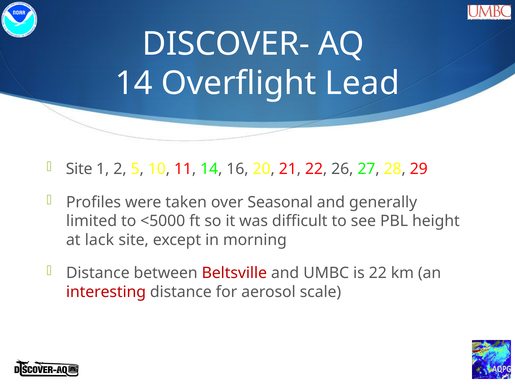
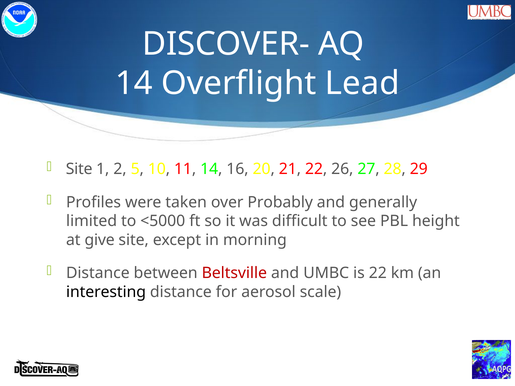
Seasonal: Seasonal -> Probably (280, 202)
lack: lack -> give (100, 240)
interesting colour: red -> black (106, 292)
